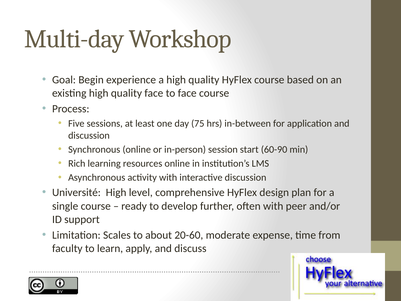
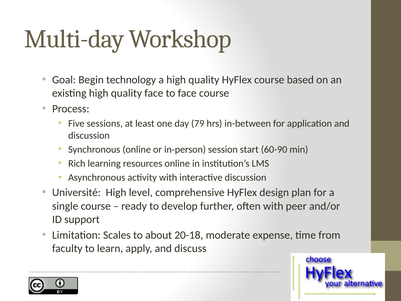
experience: experience -> technology (131, 80)
75: 75 -> 79 (198, 123)
20-60: 20-60 -> 20-18 (189, 235)
